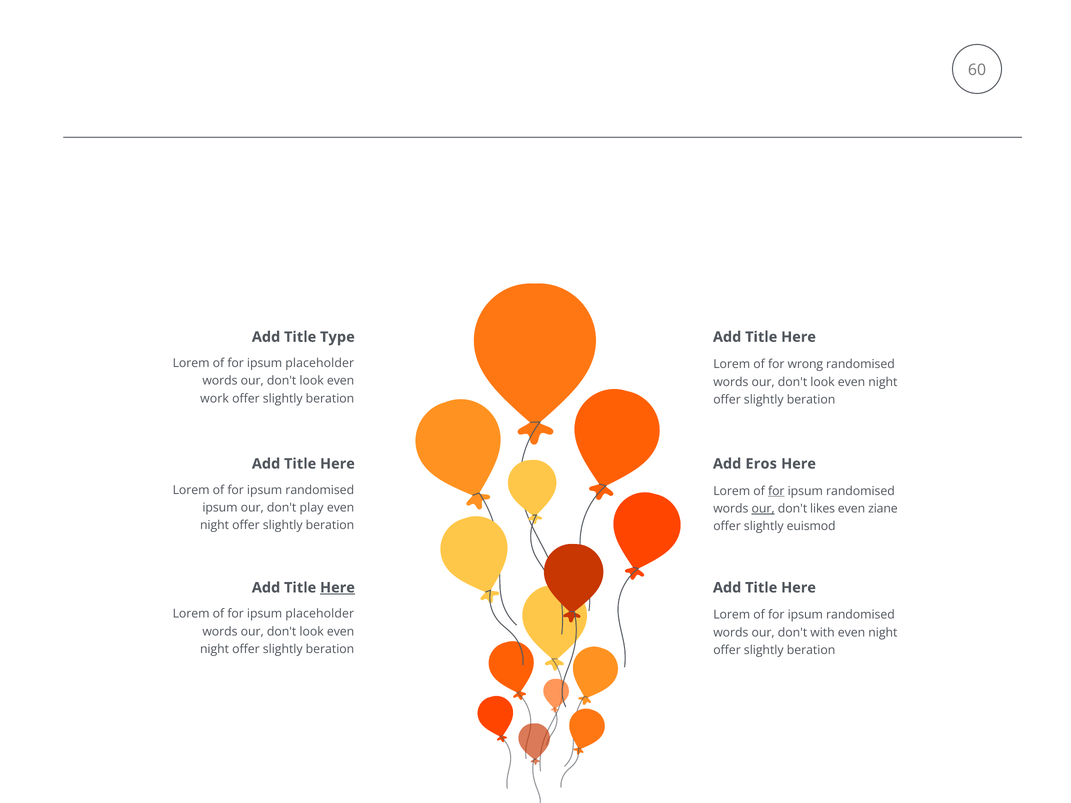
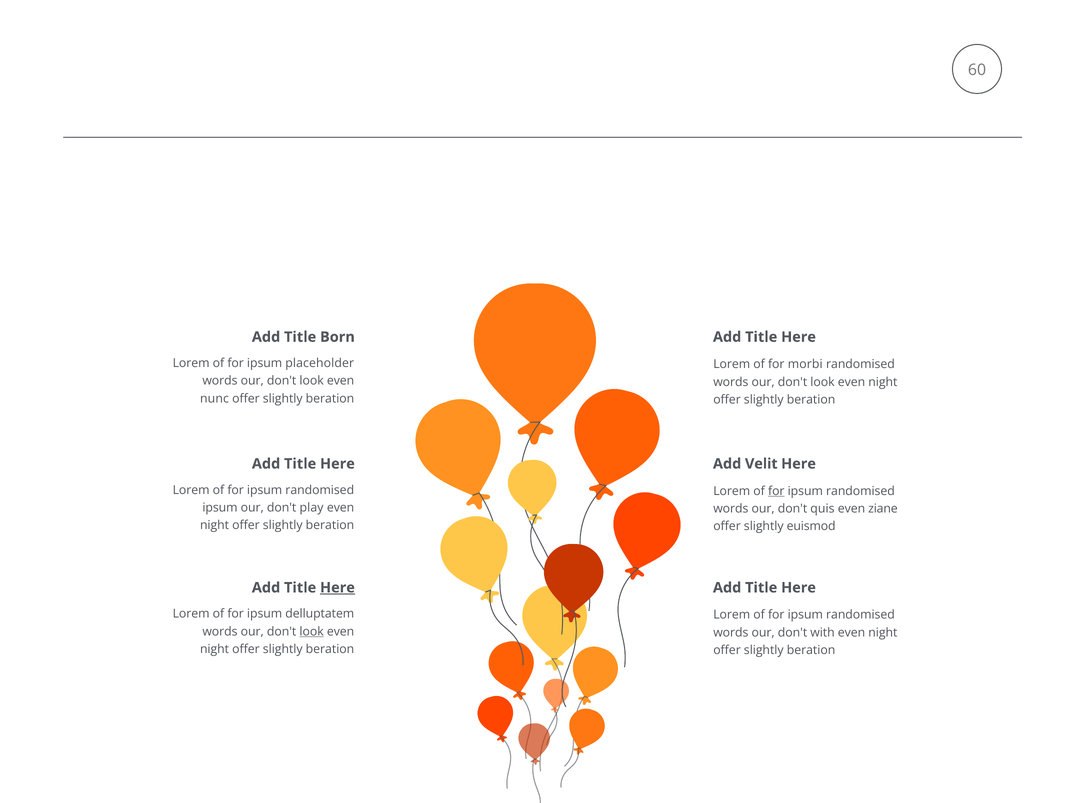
Type: Type -> Born (337, 337)
wrong: wrong -> morbi (805, 364)
work: work -> nunc (214, 399)
Eros: Eros -> Velit (761, 464)
our underline: present -> none (763, 509)
likes: likes -> quis (822, 509)
placeholder: placeholder -> delluptatem (320, 614)
look underline: none -> present (312, 632)
